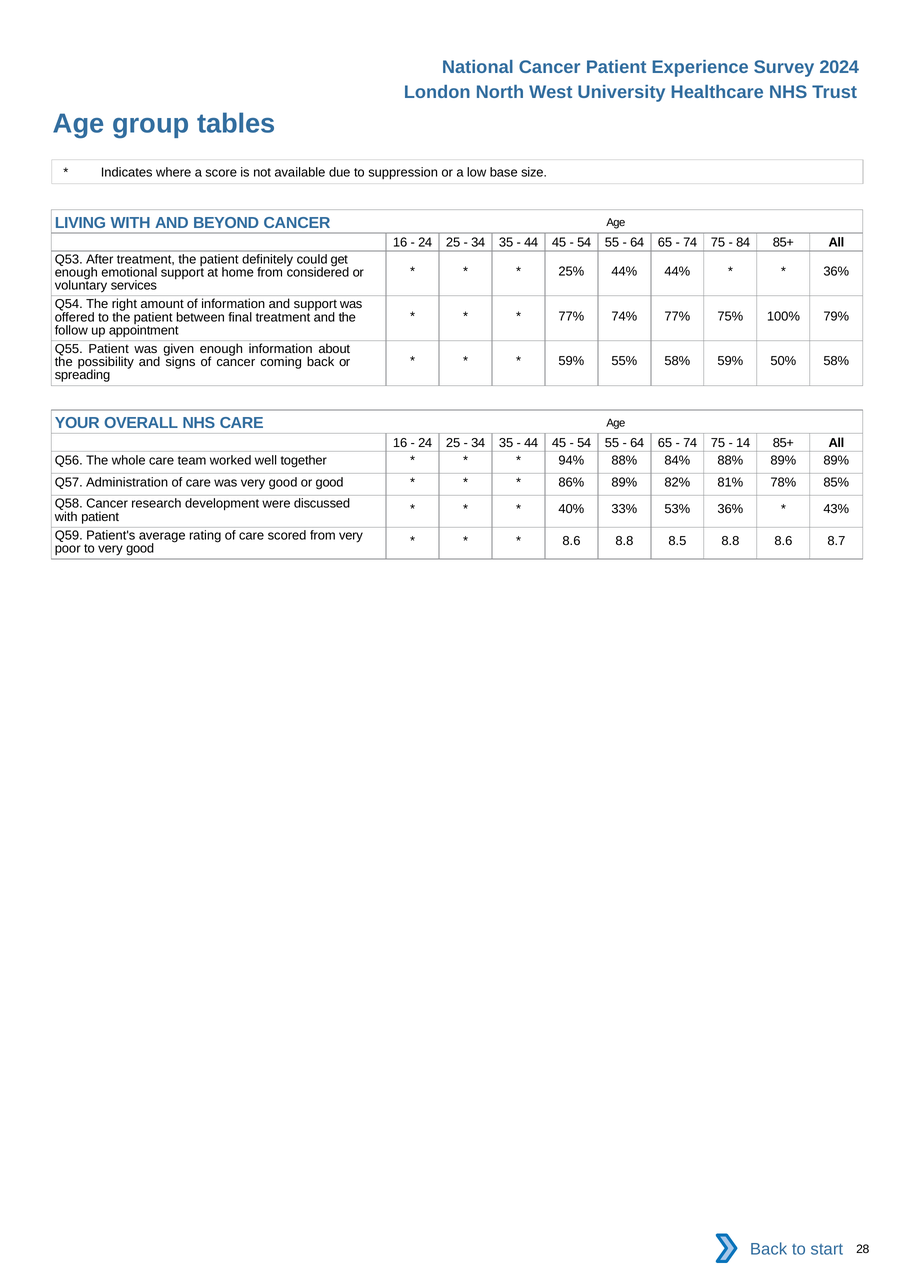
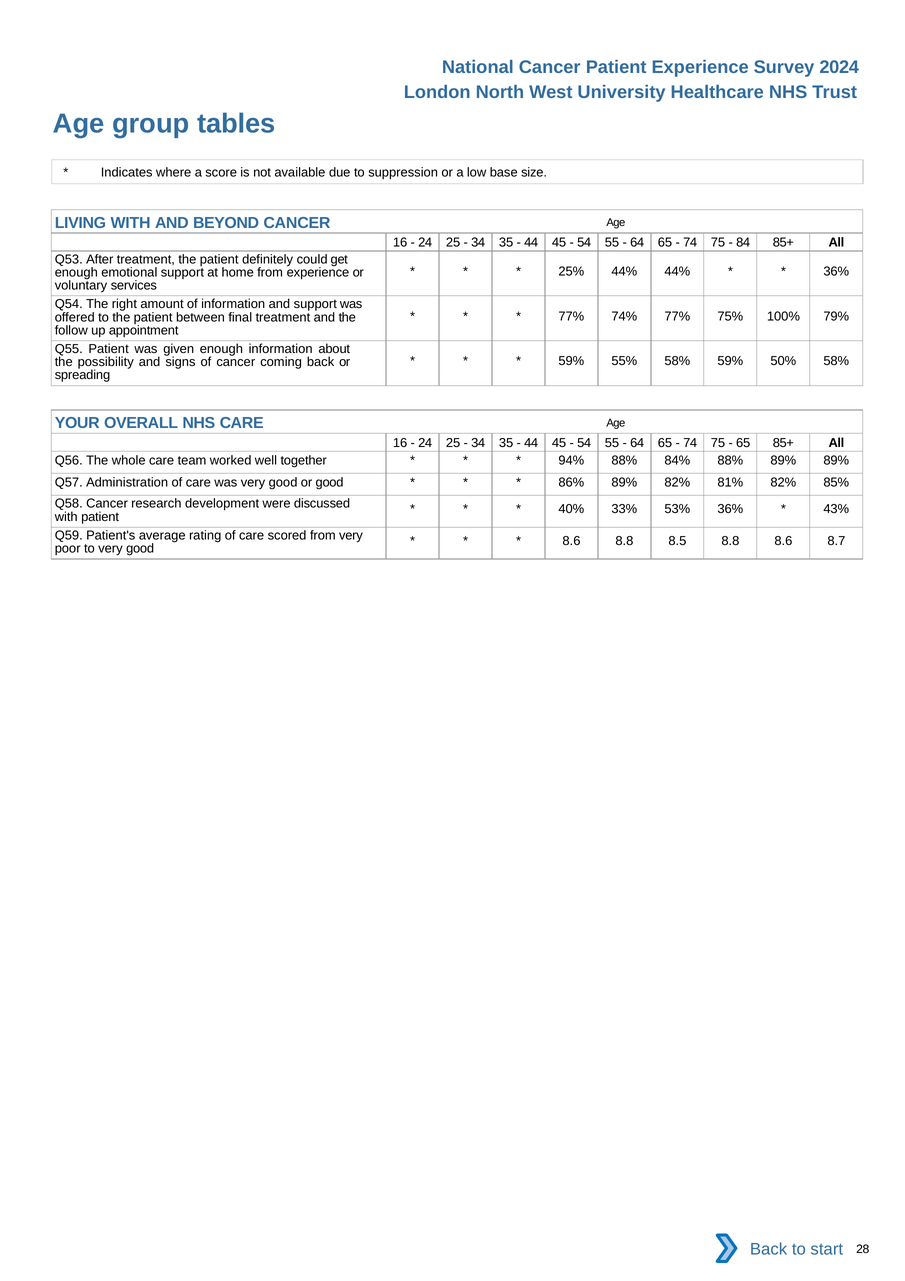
from considered: considered -> experience (318, 272)
14: 14 -> 65 (743, 443)
81% 78%: 78% -> 82% (783, 482)
